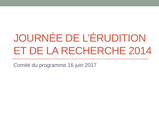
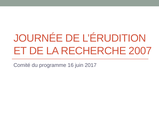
2014: 2014 -> 2007 (140, 51)
